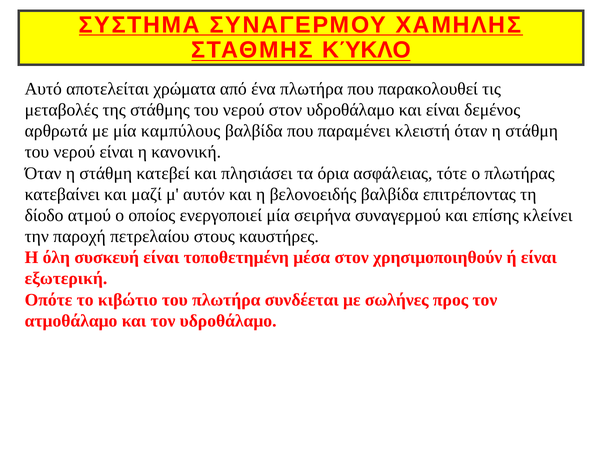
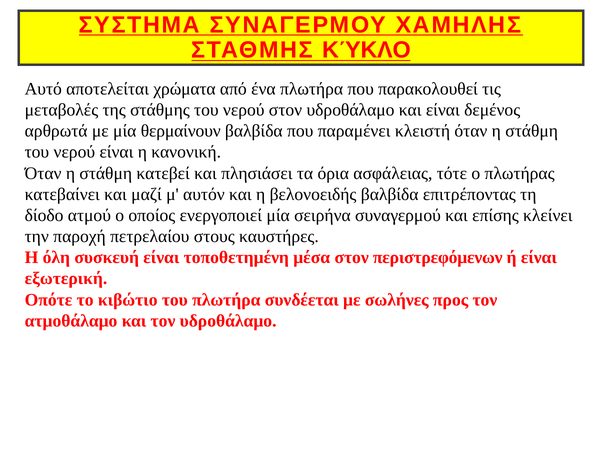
καμπύλους: καμπύλους -> θερμαίνουν (181, 131)
χρησιμοποιηθούν: χρησιμοποιηθούν -> περιστρεφόμενων (438, 257)
